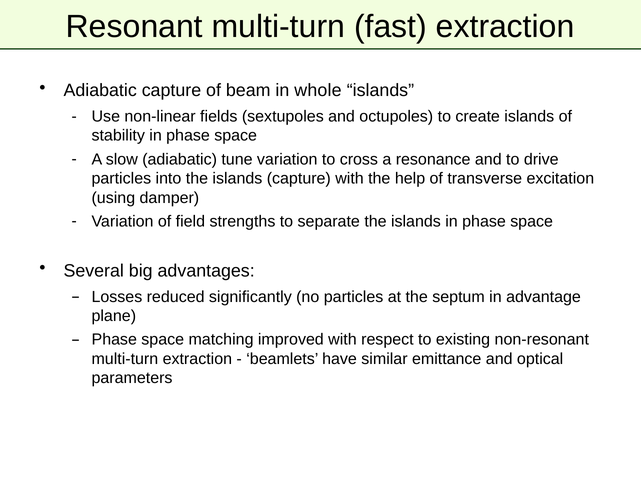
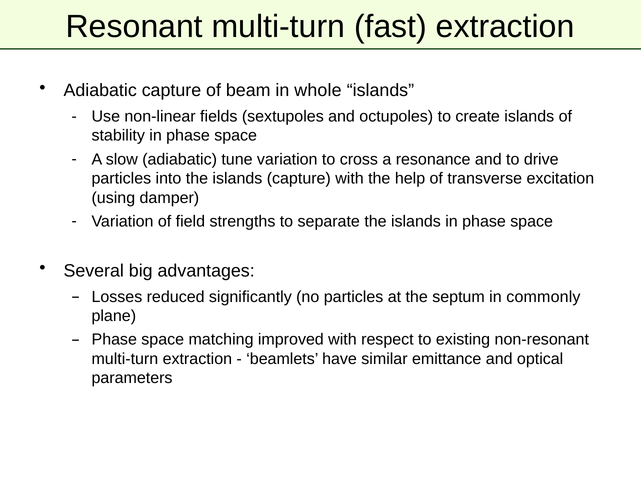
advantage: advantage -> commonly (543, 297)
